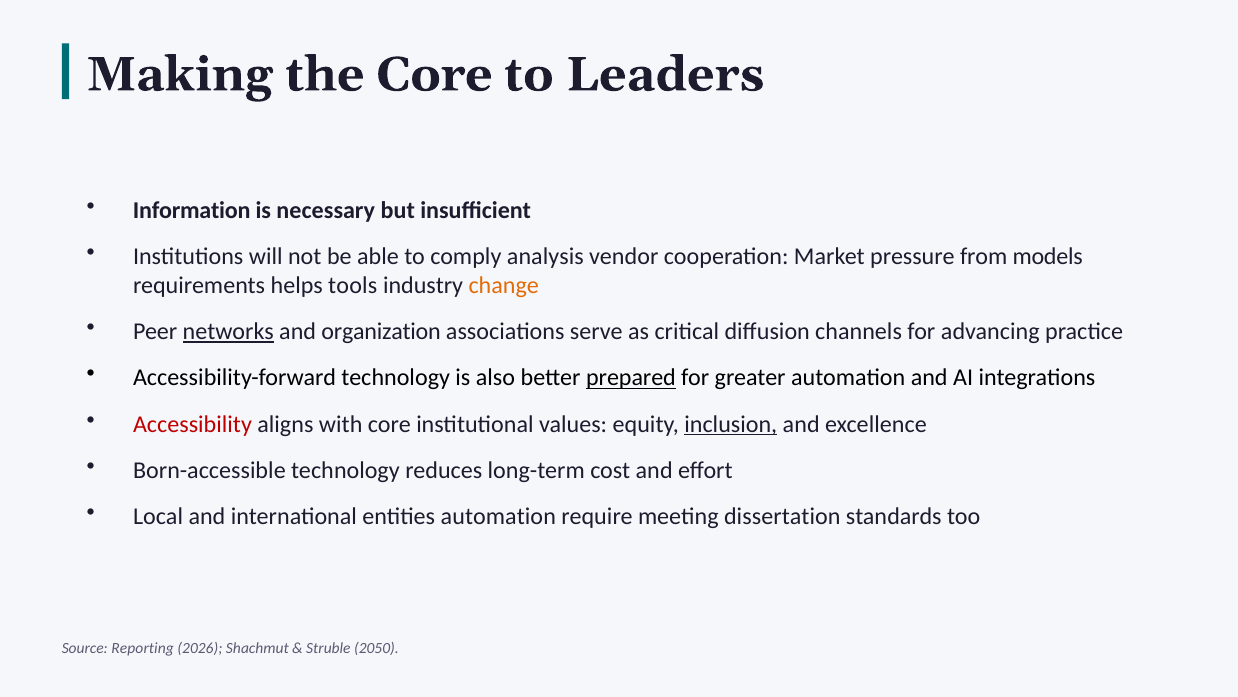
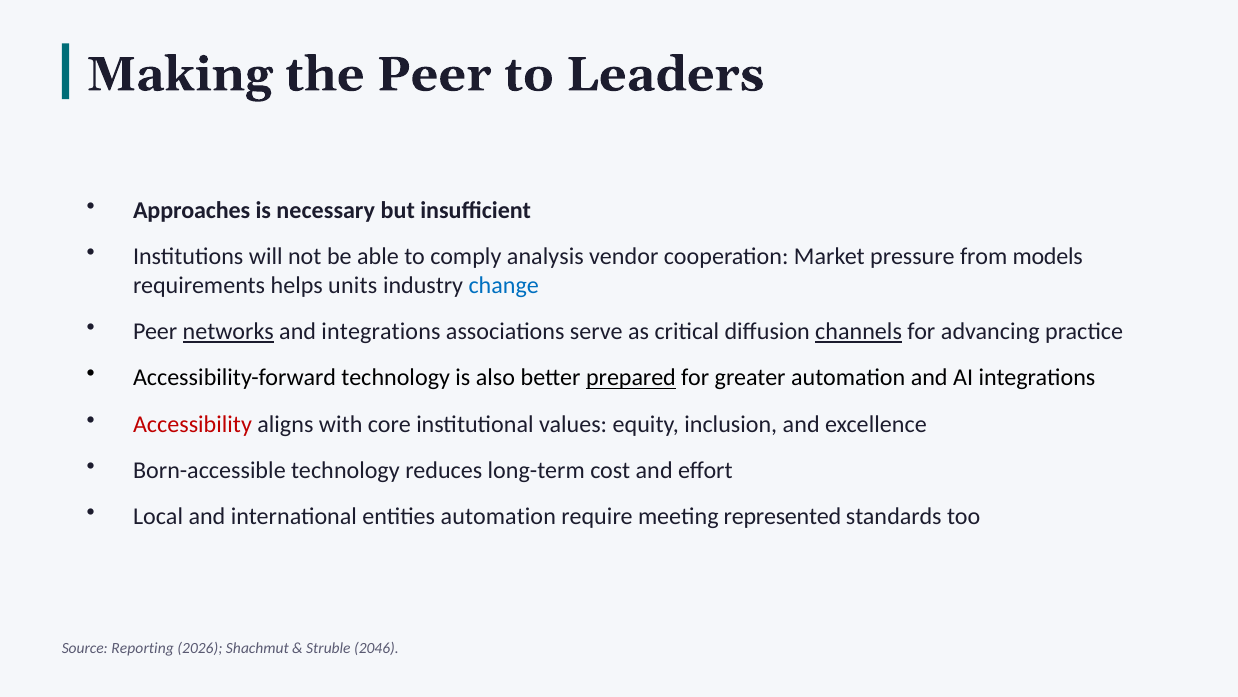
the Core: Core -> Peer (434, 75)
Information: Information -> Approaches (192, 210)
tools: tools -> units (353, 285)
change colour: orange -> blue (504, 285)
and organization: organization -> integrations (381, 331)
channels underline: none -> present (859, 331)
inclusion underline: present -> none (731, 424)
dissertation: dissertation -> represented (782, 516)
2050: 2050 -> 2046 (376, 648)
